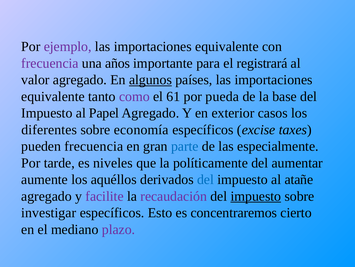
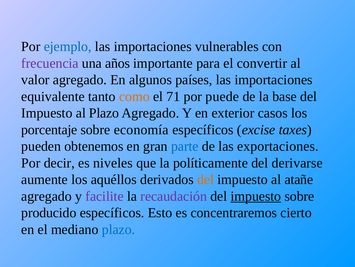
ejemplo colour: purple -> blue (68, 46)
equivalente: equivalente -> vulnerables (227, 46)
registrará: registrará -> convertir (262, 63)
algunos underline: present -> none (150, 80)
como colour: purple -> orange (134, 96)
61: 61 -> 71 (173, 96)
pueda: pueda -> puede (222, 96)
al Papel: Papel -> Plazo (104, 113)
diferentes: diferentes -> porcentaje (49, 129)
pueden frecuencia: frecuencia -> obtenemos (94, 146)
especialmente: especialmente -> exportaciones (278, 146)
tarde: tarde -> decir (59, 163)
aumentar: aumentar -> derivarse (297, 163)
del colour: blue -> orange (206, 179)
investigar: investigar -> producido (49, 212)
plazo colour: purple -> blue (119, 229)
